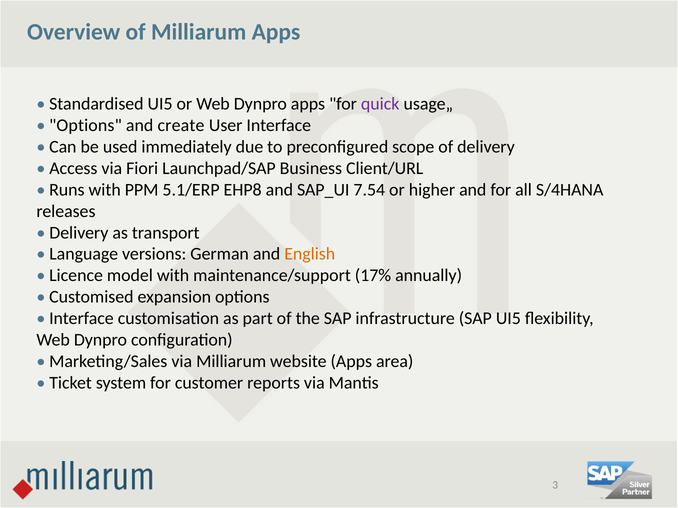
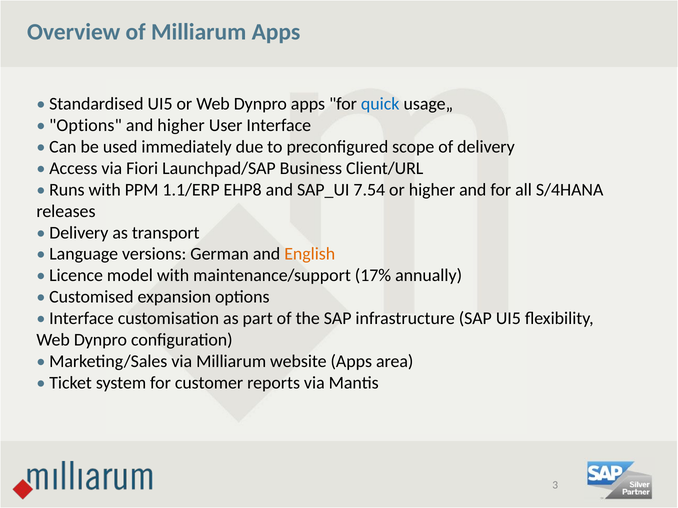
quick colour: purple -> blue (380, 104)
and create: create -> higher (181, 126)
5.1/ERP: 5.1/ERP -> 1.1/ERP (191, 190)
